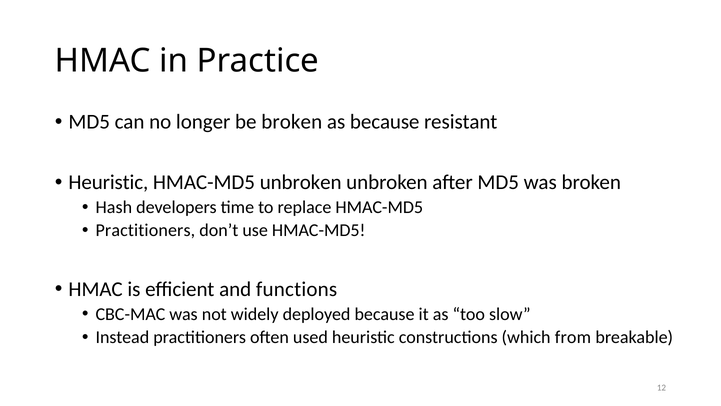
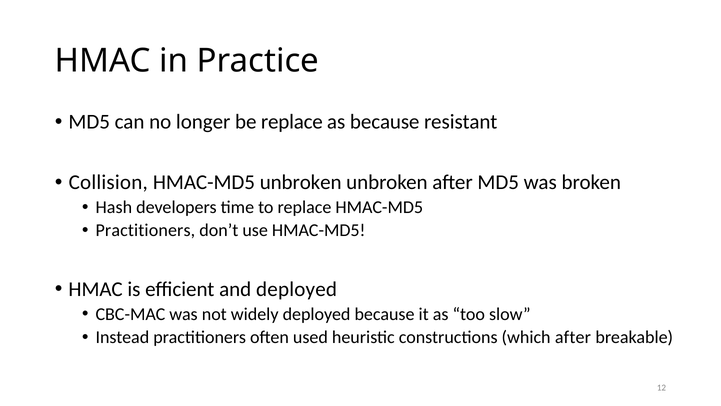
be broken: broken -> replace (292, 122)
Heuristic: Heuristic -> Collision (108, 182)
and functions: functions -> deployed (297, 289)
which from: from -> after (573, 337)
